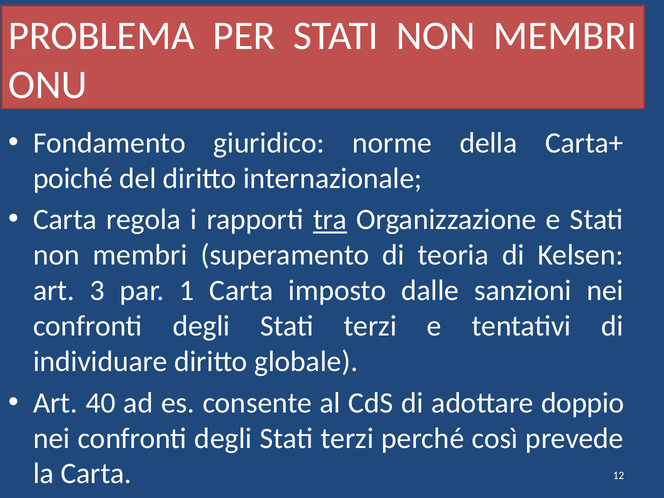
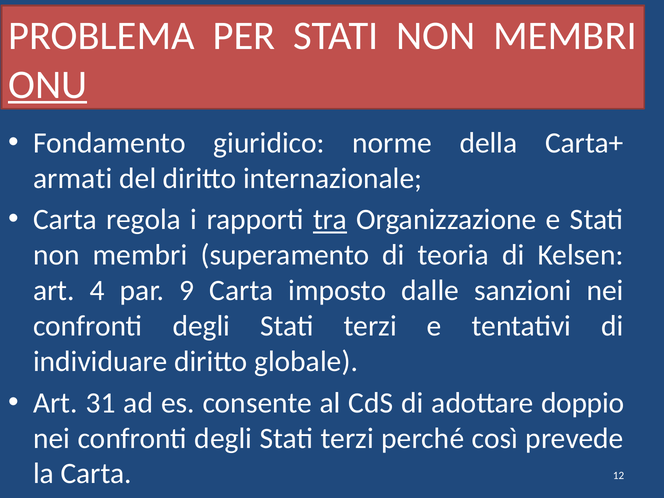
ONU underline: none -> present (48, 85)
poiché: poiché -> armati (73, 178)
3: 3 -> 4 (97, 291)
1: 1 -> 9 (187, 291)
40: 40 -> 31 (101, 403)
